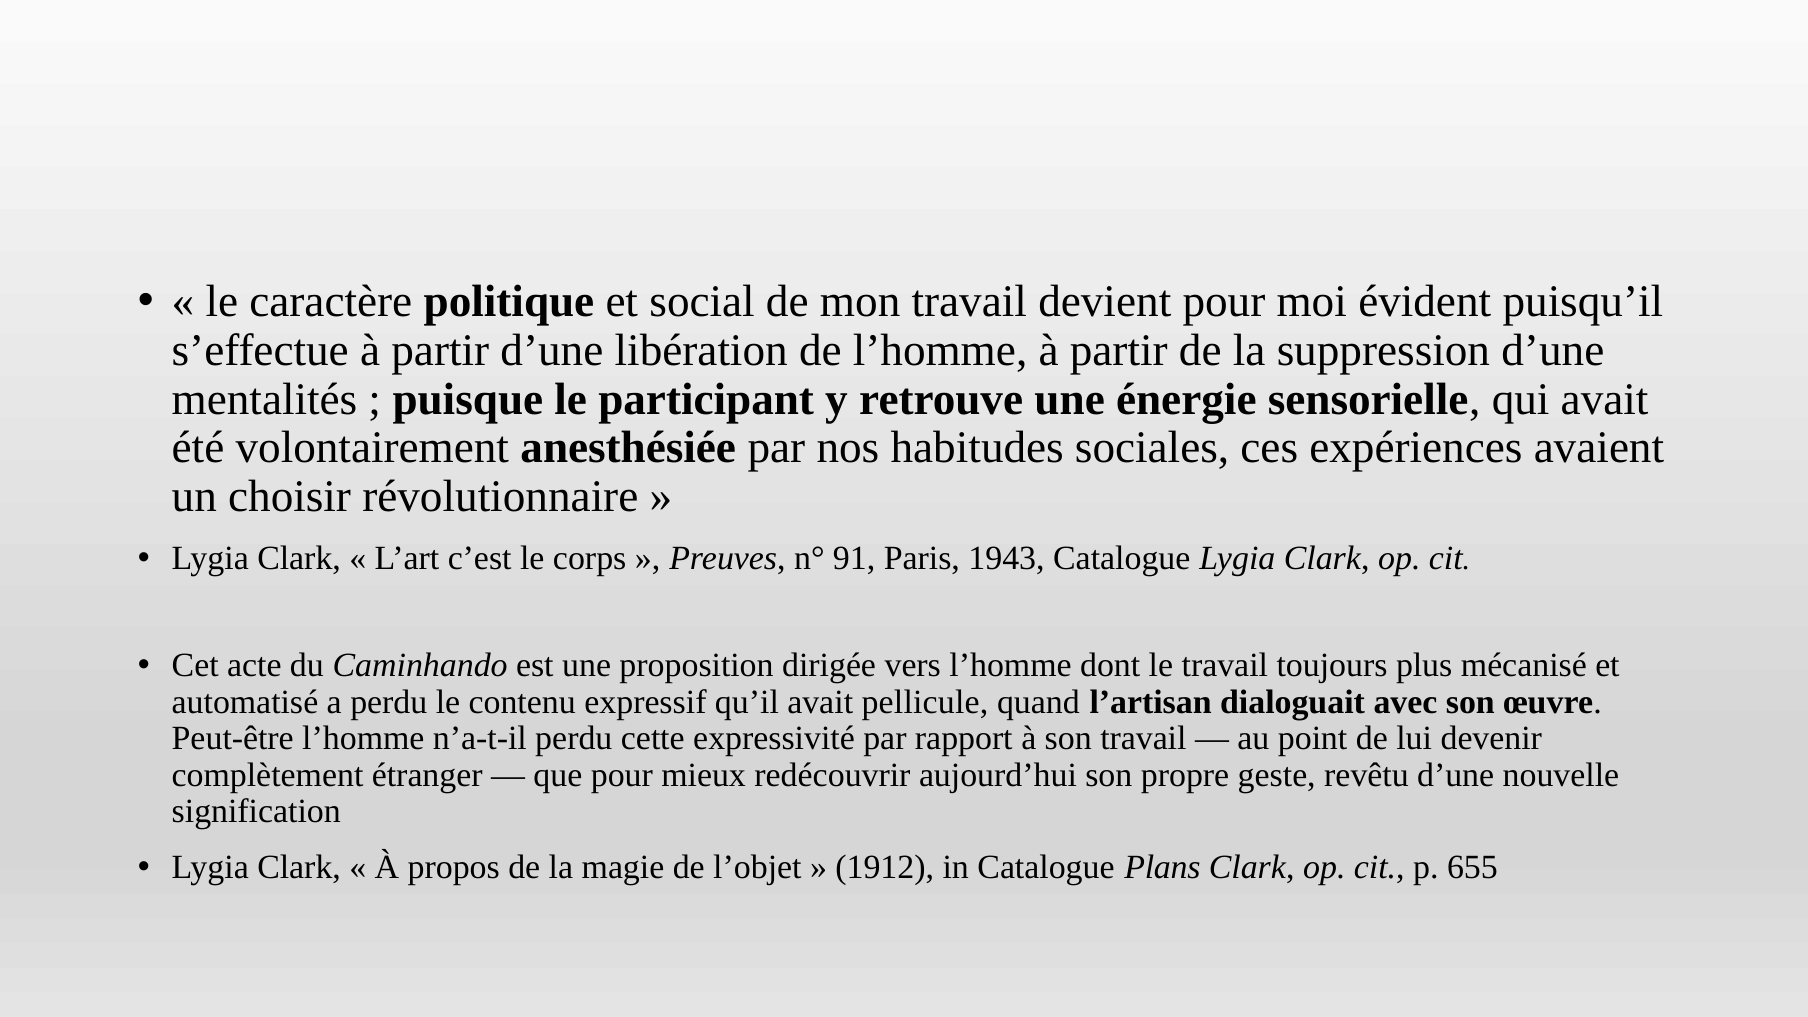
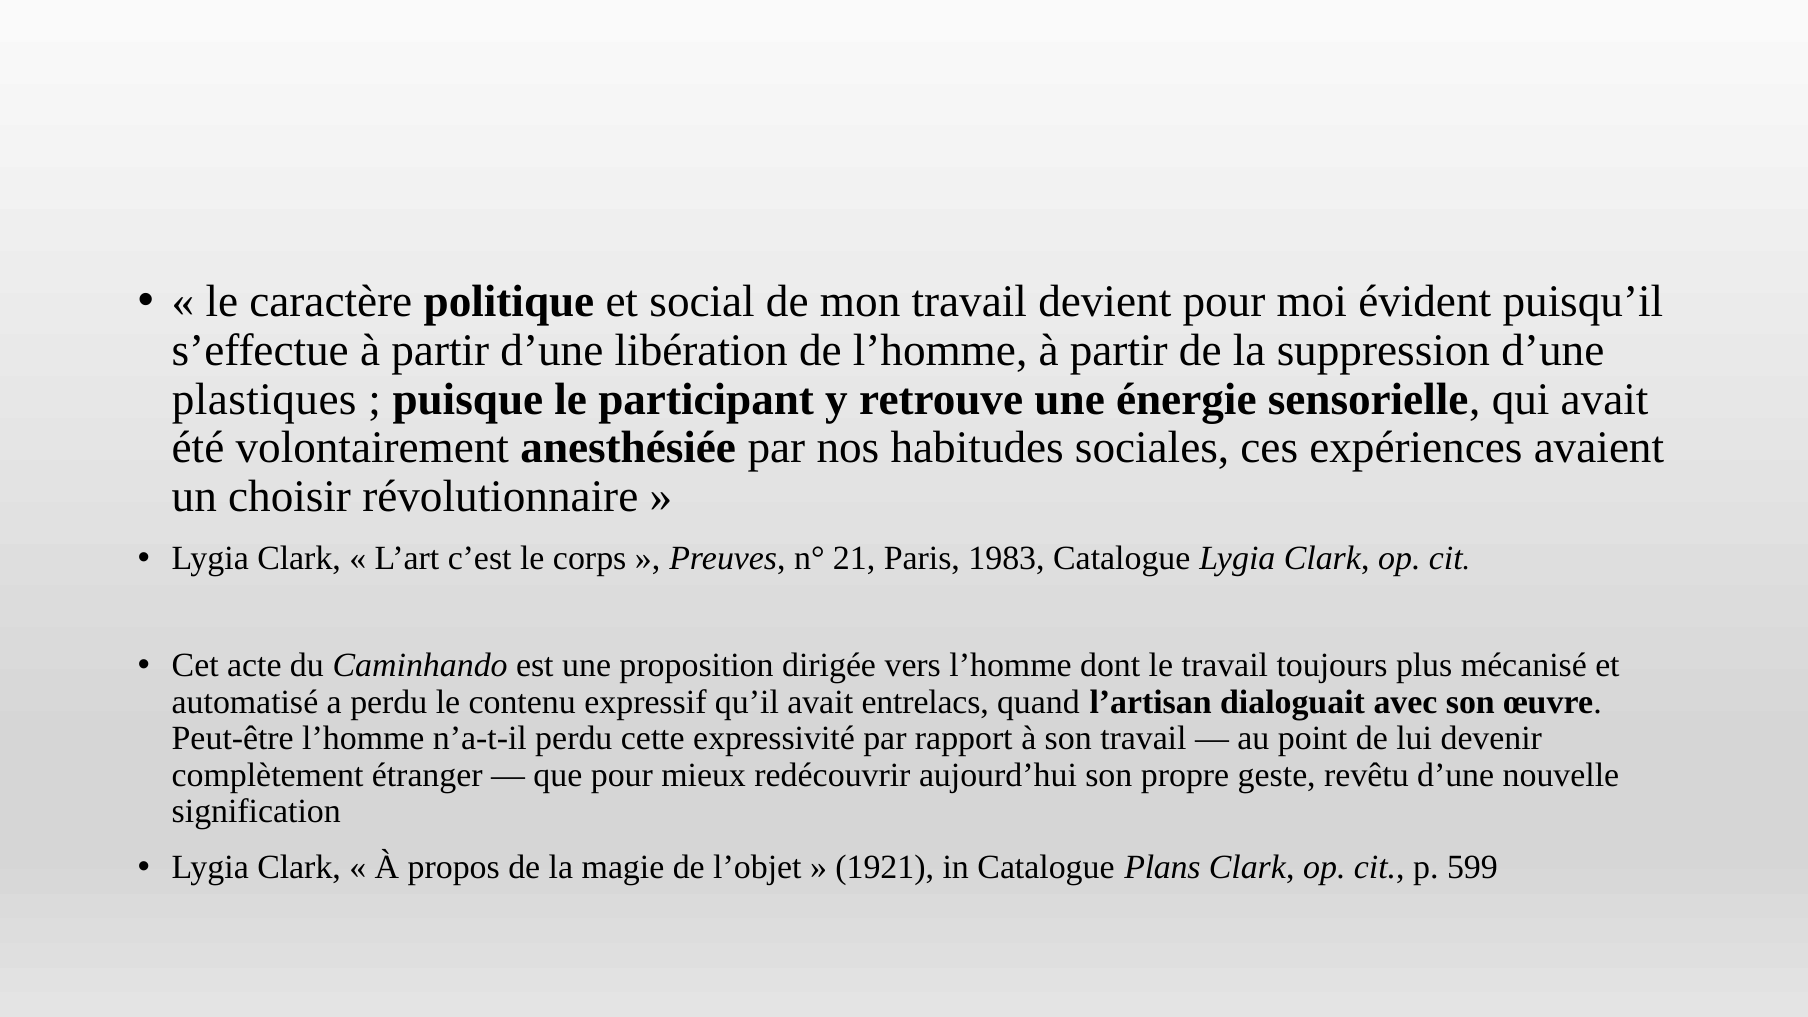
mentalités: mentalités -> plastiques (264, 399)
91: 91 -> 21 (854, 558)
1943: 1943 -> 1983 (1007, 558)
pellicule: pellicule -> entrelacs (925, 702)
1912: 1912 -> 1921 (885, 867)
655: 655 -> 599 (1472, 867)
